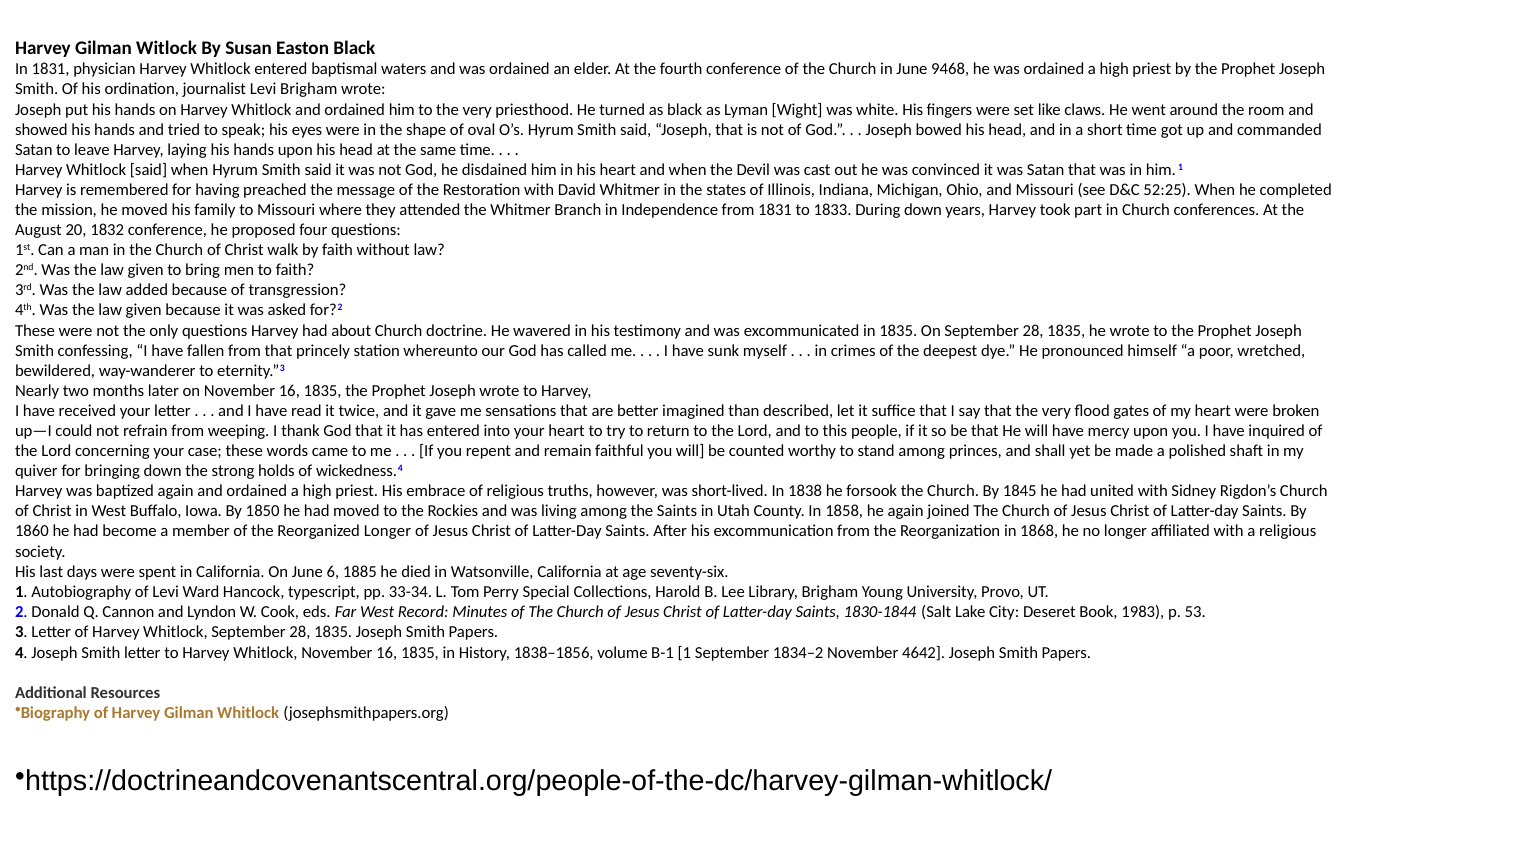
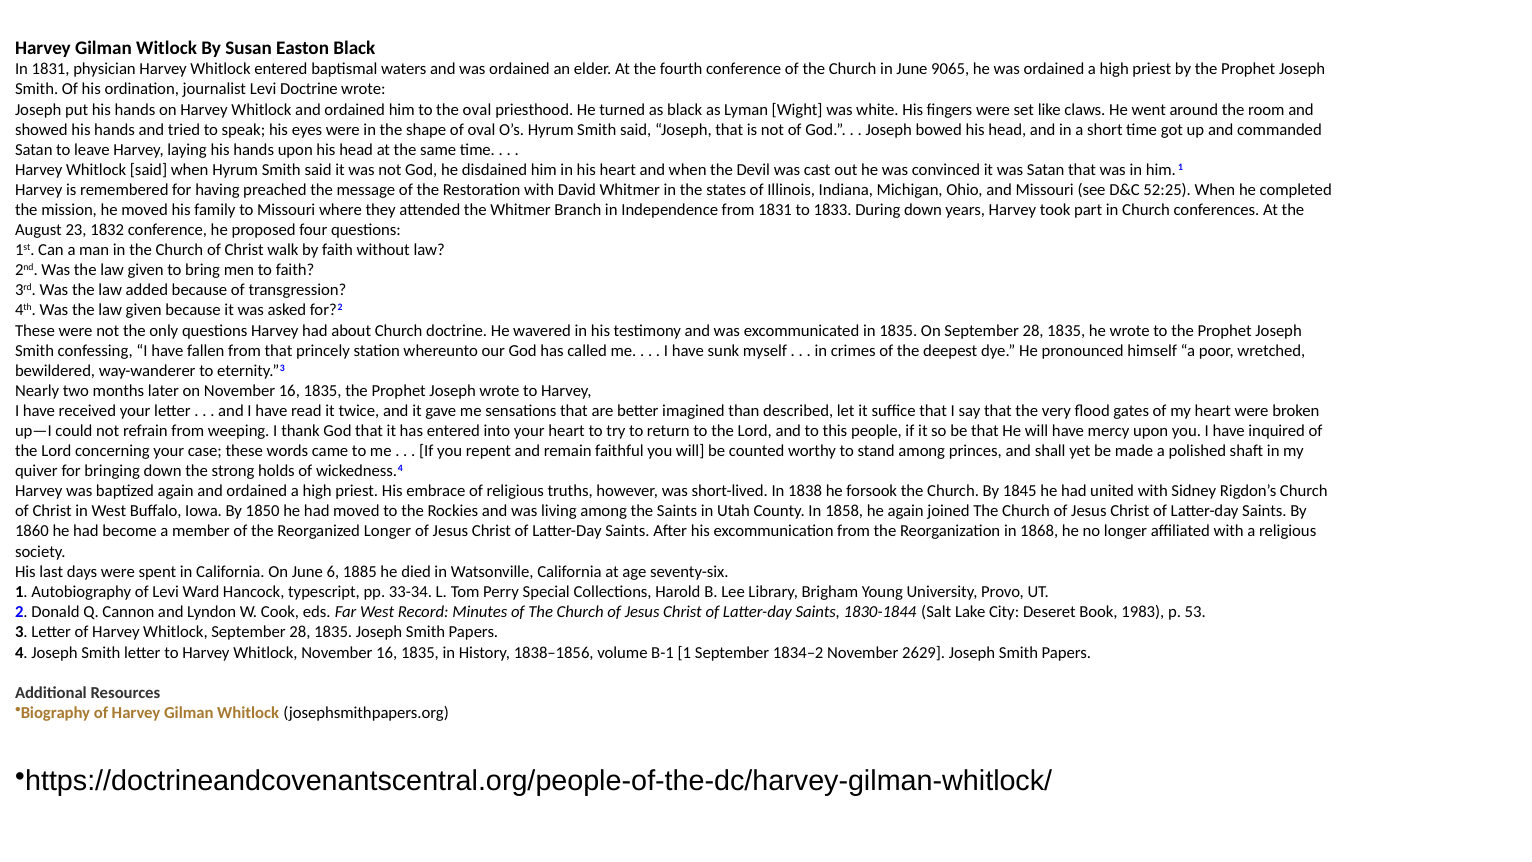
9468: 9468 -> 9065 (950, 69)
Levi Brigham: Brigham -> Doctrine (309, 89)
to the very: very -> oval (477, 110)
20: 20 -> 23 (76, 230)
4642: 4642 -> 2629 (924, 652)
